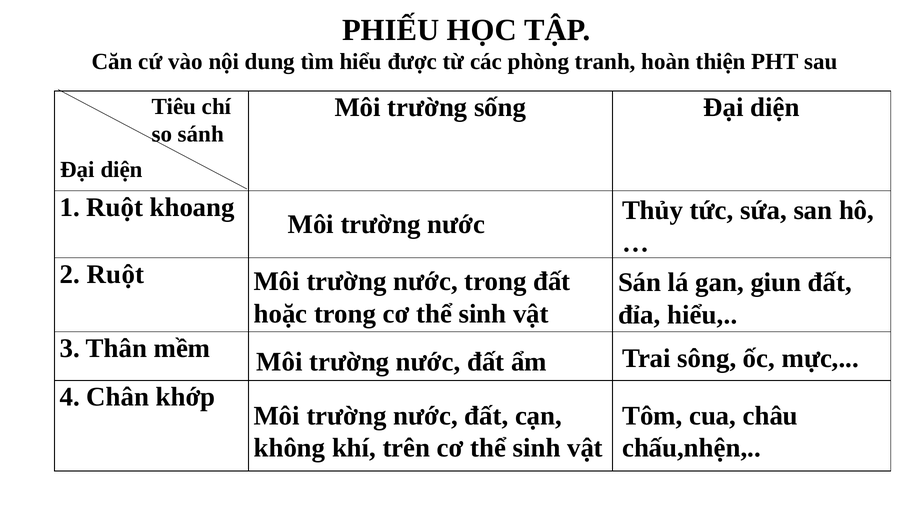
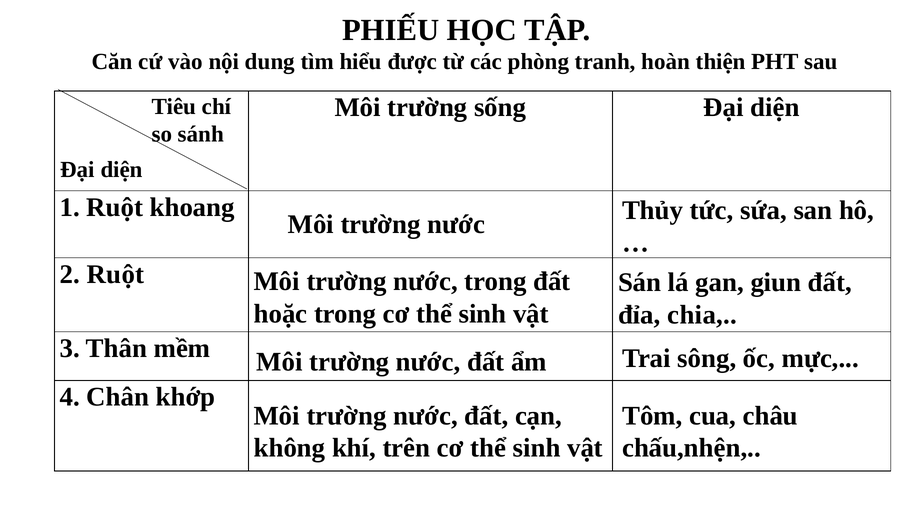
đỉa hiểu: hiểu -> chia (702, 315)
